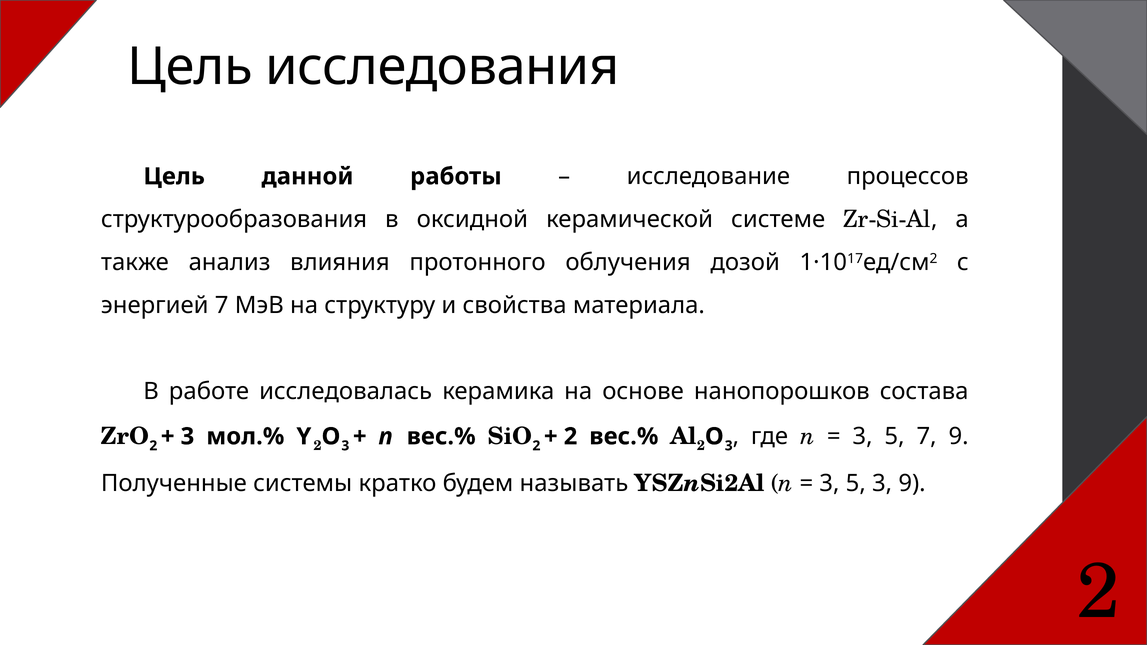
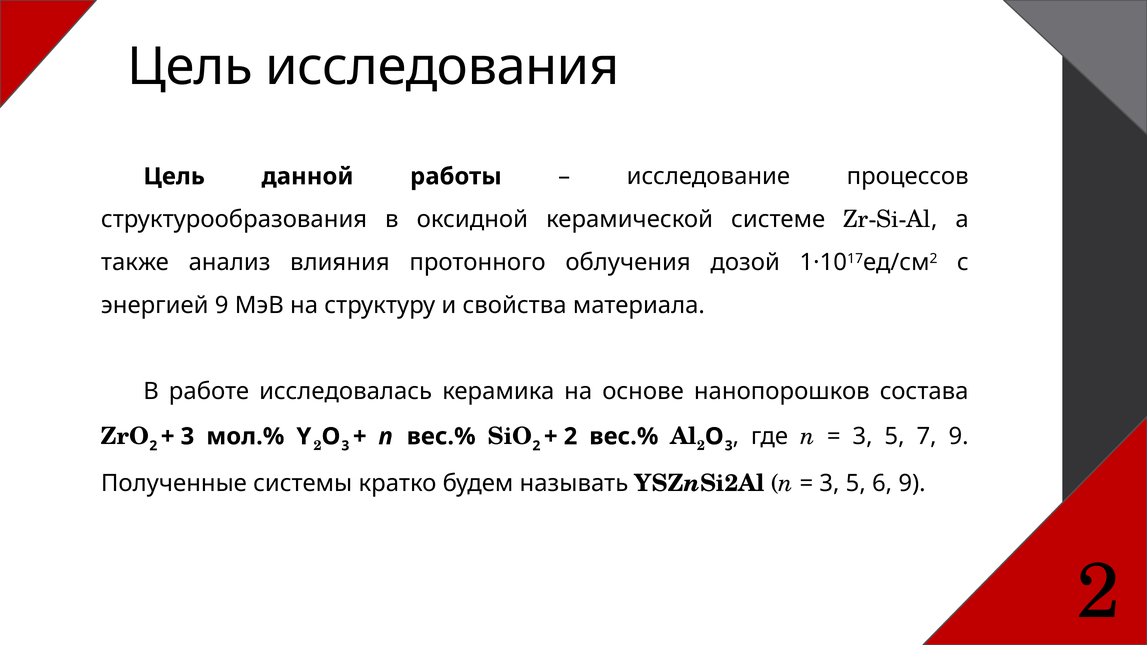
энергией 7: 7 -> 9 (222, 306)
5 3: 3 -> 6 (882, 483)
